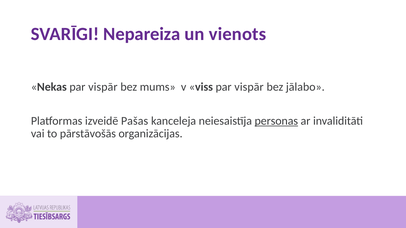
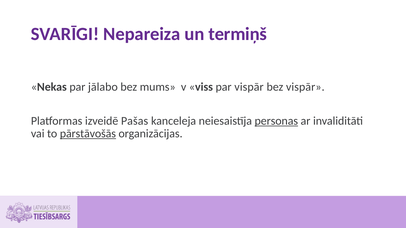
vienots: vienots -> termiņš (238, 34)
Nekas par vispār: vispār -> jālabo (103, 87)
bez jālabo: jālabo -> vispār (305, 87)
pārstāvošās underline: none -> present (88, 134)
